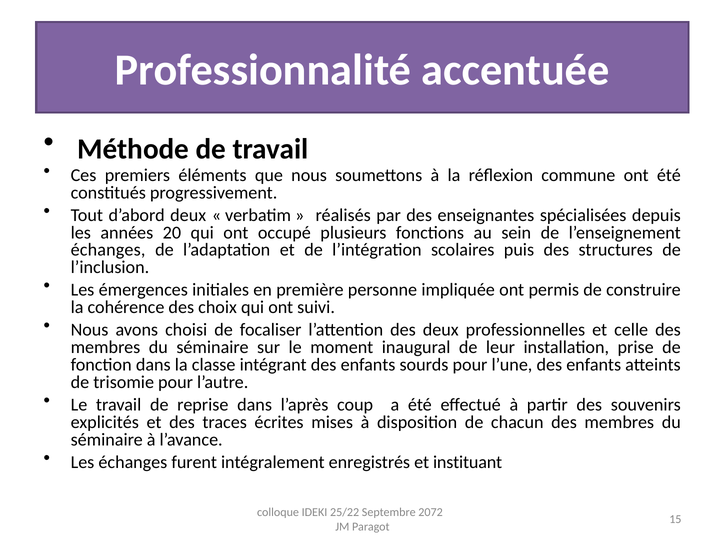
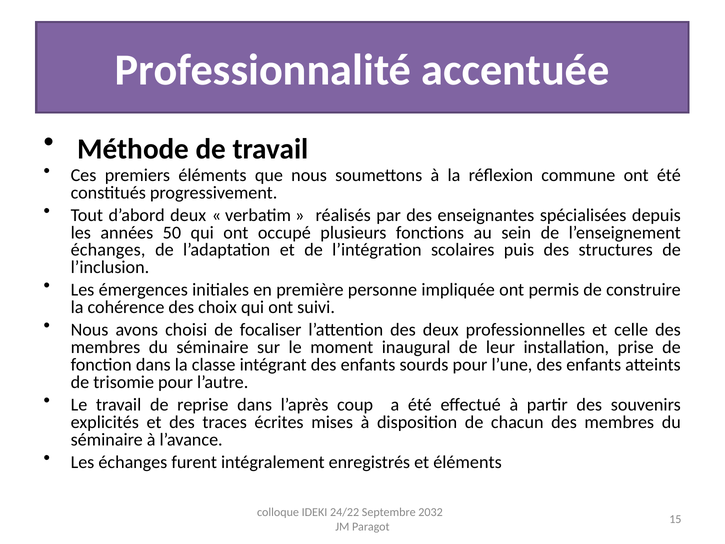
20: 20 -> 50 (172, 232)
et instituant: instituant -> éléments (467, 462)
25/22: 25/22 -> 24/22 (345, 512)
2072: 2072 -> 2032 (431, 512)
